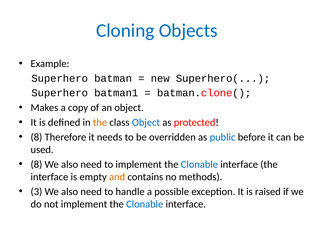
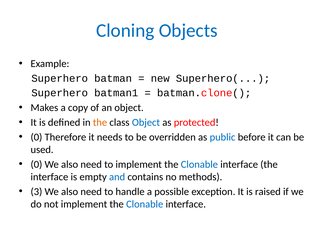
8: 8 -> 0 (36, 137)
8: 8 -> 0 (36, 164)
and colour: orange -> blue (117, 177)
